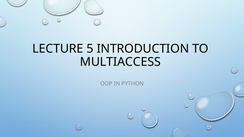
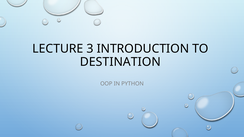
5: 5 -> 3 (90, 49)
MULTIACCESS: MULTIACCESS -> DESTINATION (120, 62)
